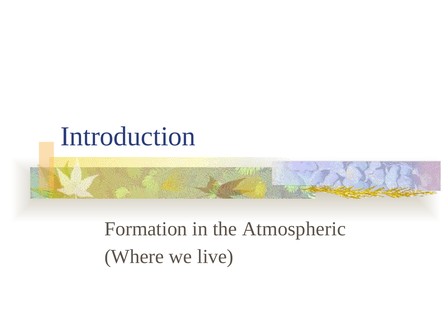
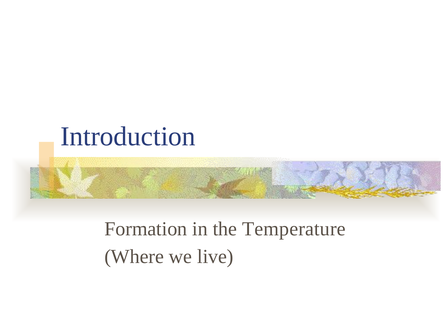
Atmospheric: Atmospheric -> Temperature (294, 229)
